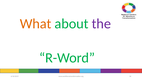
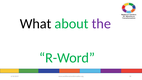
What colour: orange -> black (36, 24)
